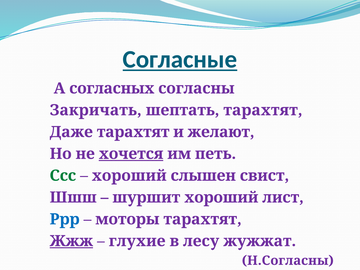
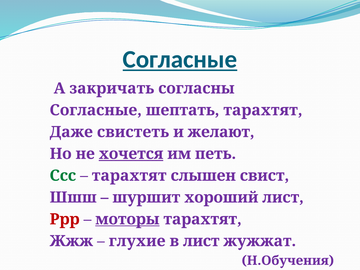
согласных: согласных -> закричать (112, 88)
Закричать: Закричать -> Согласные (96, 110)
Даже тарахтят: тарахтят -> свистеть (133, 132)
хороший: хороший -> тарахтят (129, 176)
Ррр colour: blue -> red (65, 219)
моторы underline: none -> present (127, 219)
Жжж underline: present -> none (71, 241)
в лесу: лесу -> лист (201, 241)
Н.Согласны: Н.Согласны -> Н.Обучения (288, 261)
